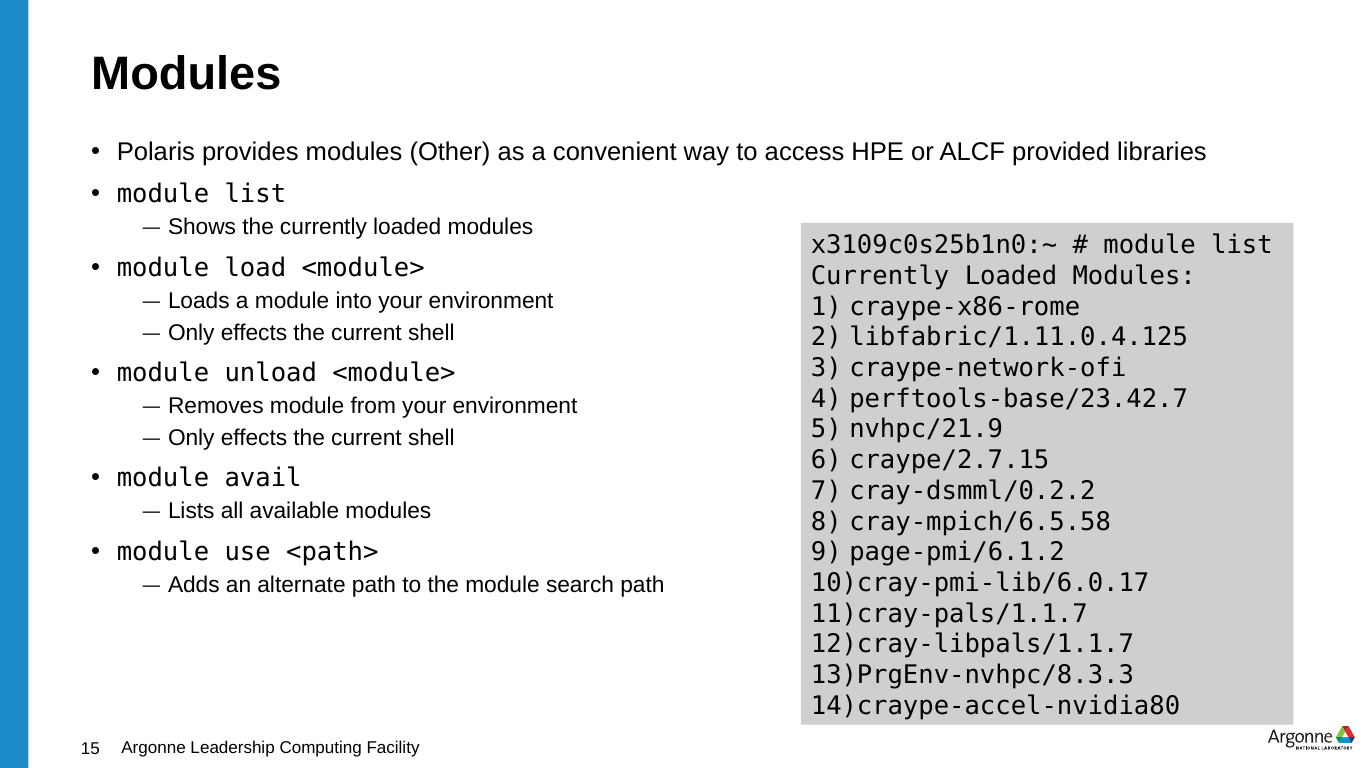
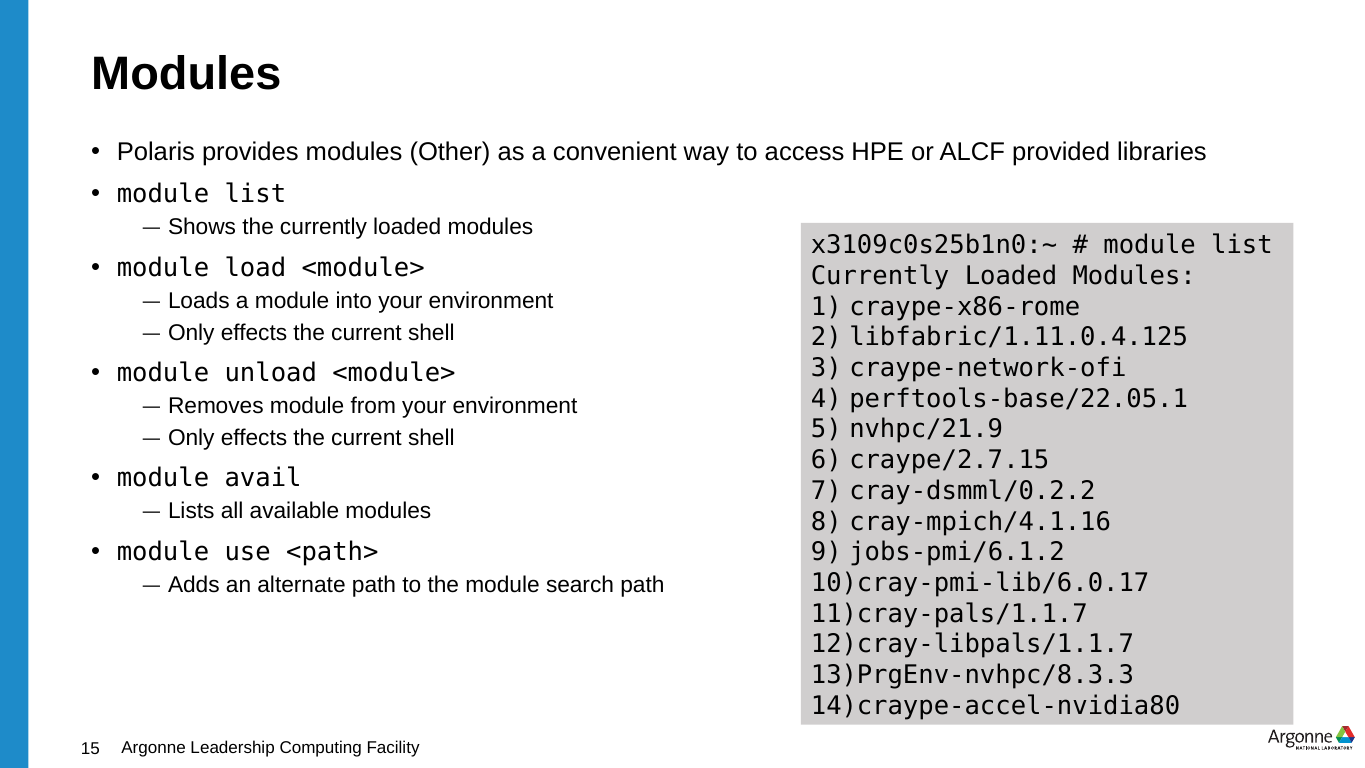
perftools-base/23.42.7: perftools-base/23.42.7 -> perftools-base/22.05.1 (1019, 399)
cray-mpich/6.5.58: cray-mpich/6.5.58 -> cray-mpich/4.1.16 (980, 522)
page-pmi/6.1.2: page-pmi/6.1.2 -> jobs-pmi/6.1.2 (957, 552)
